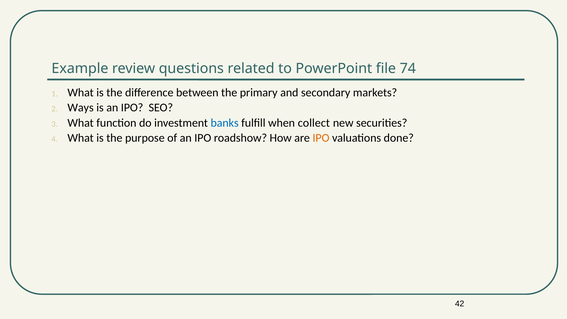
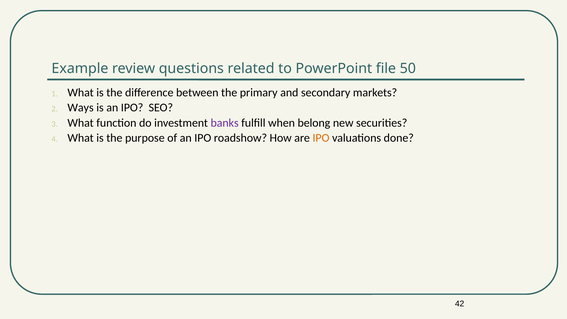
74: 74 -> 50 (408, 68)
banks colour: blue -> purple (225, 123)
collect: collect -> belong (314, 123)
